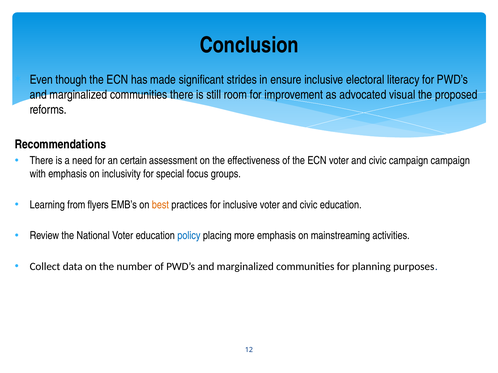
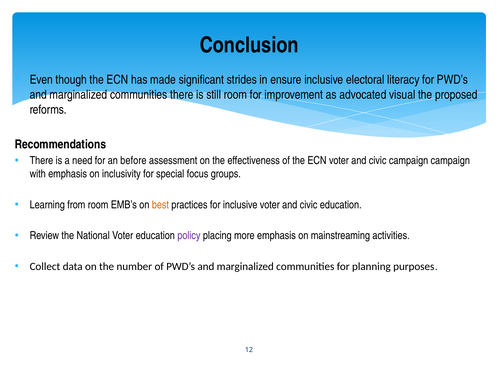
certain: certain -> before (133, 161)
from flyers: flyers -> room (98, 205)
policy colour: blue -> purple (189, 236)
